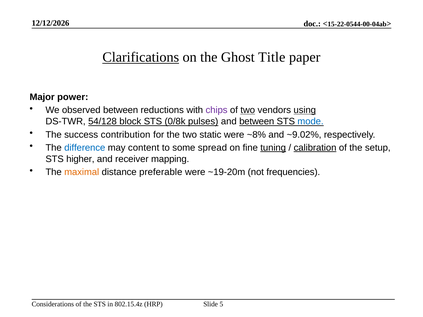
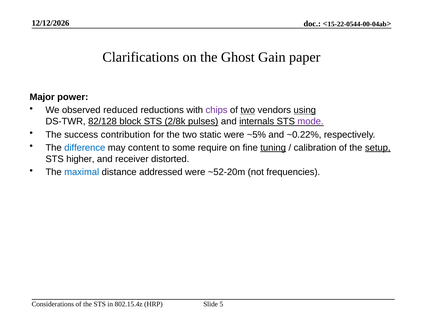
Clarifications underline: present -> none (141, 57)
Title: Title -> Gain (272, 57)
observed between: between -> reduced (121, 110)
54/128: 54/128 -> 82/128 (102, 122)
0/8k: 0/8k -> 2/8k (175, 122)
and between: between -> internals (257, 122)
mode colour: blue -> purple (311, 122)
~8%: ~8% -> ~5% (256, 135)
~9.02%: ~9.02% -> ~0.22% (304, 135)
spread: spread -> require (212, 148)
calibration underline: present -> none (315, 148)
setup underline: none -> present (378, 148)
mapping: mapping -> distorted (170, 159)
maximal colour: orange -> blue (82, 172)
preferable: preferable -> addressed (161, 172)
~19-20m: ~19-20m -> ~52-20m (227, 172)
